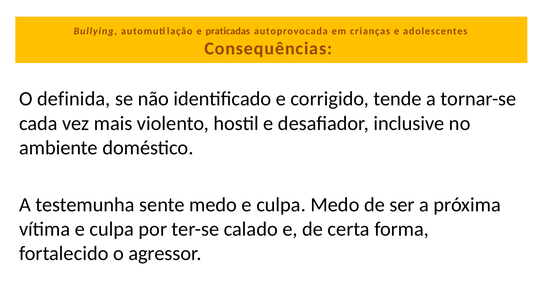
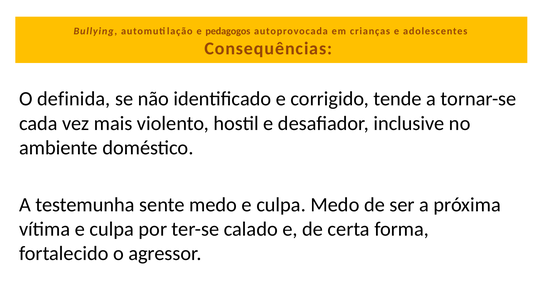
praticadas: praticadas -> pedagogos (228, 31)
